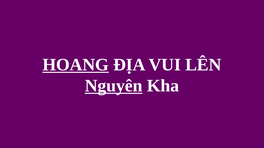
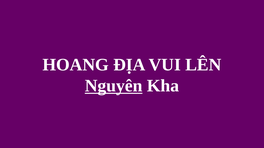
HOANG underline: present -> none (76, 65)
